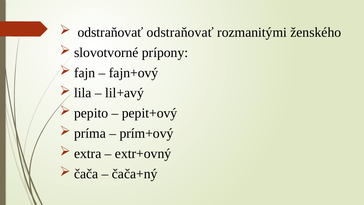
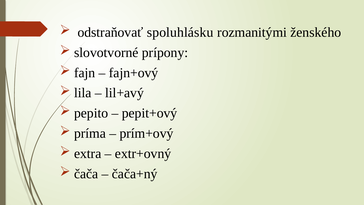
odstraňovať odstraňovať: odstraňovať -> spoluhlásku (180, 32)
